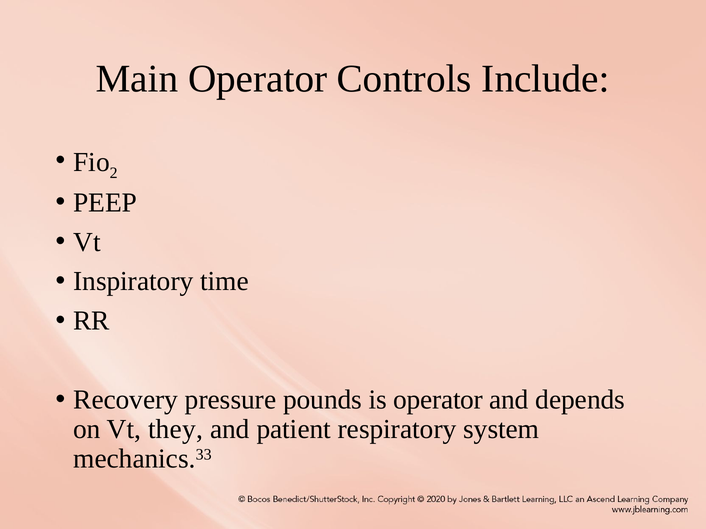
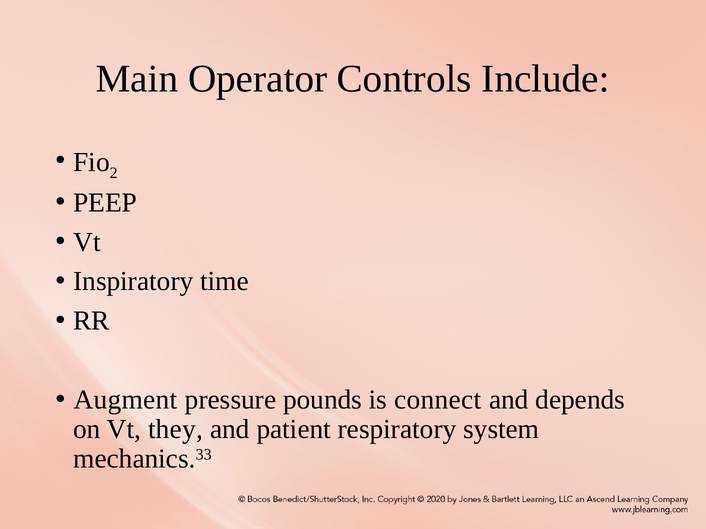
Recovery: Recovery -> Augment (126, 400)
is operator: operator -> connect (438, 400)
